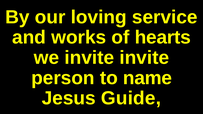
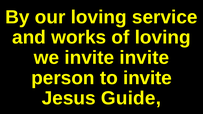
of hearts: hearts -> loving (163, 37)
to name: name -> invite (147, 78)
